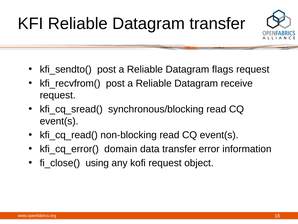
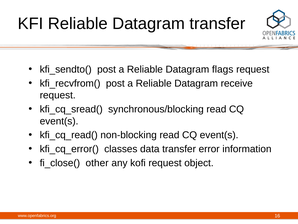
domain: domain -> classes (121, 149)
using: using -> other (97, 163)
